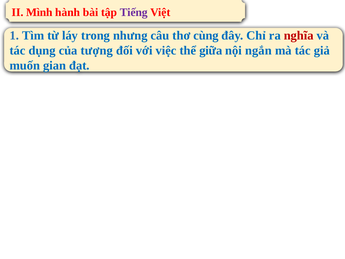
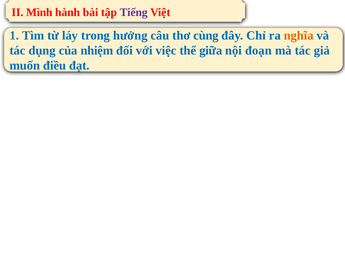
nhưng: nhưng -> hưởng (130, 36)
nghĩa colour: red -> orange (299, 36)
tượng: tượng -> nhiệm (97, 50)
ngắn: ngắn -> đoạn (258, 50)
gian: gian -> điều (55, 65)
